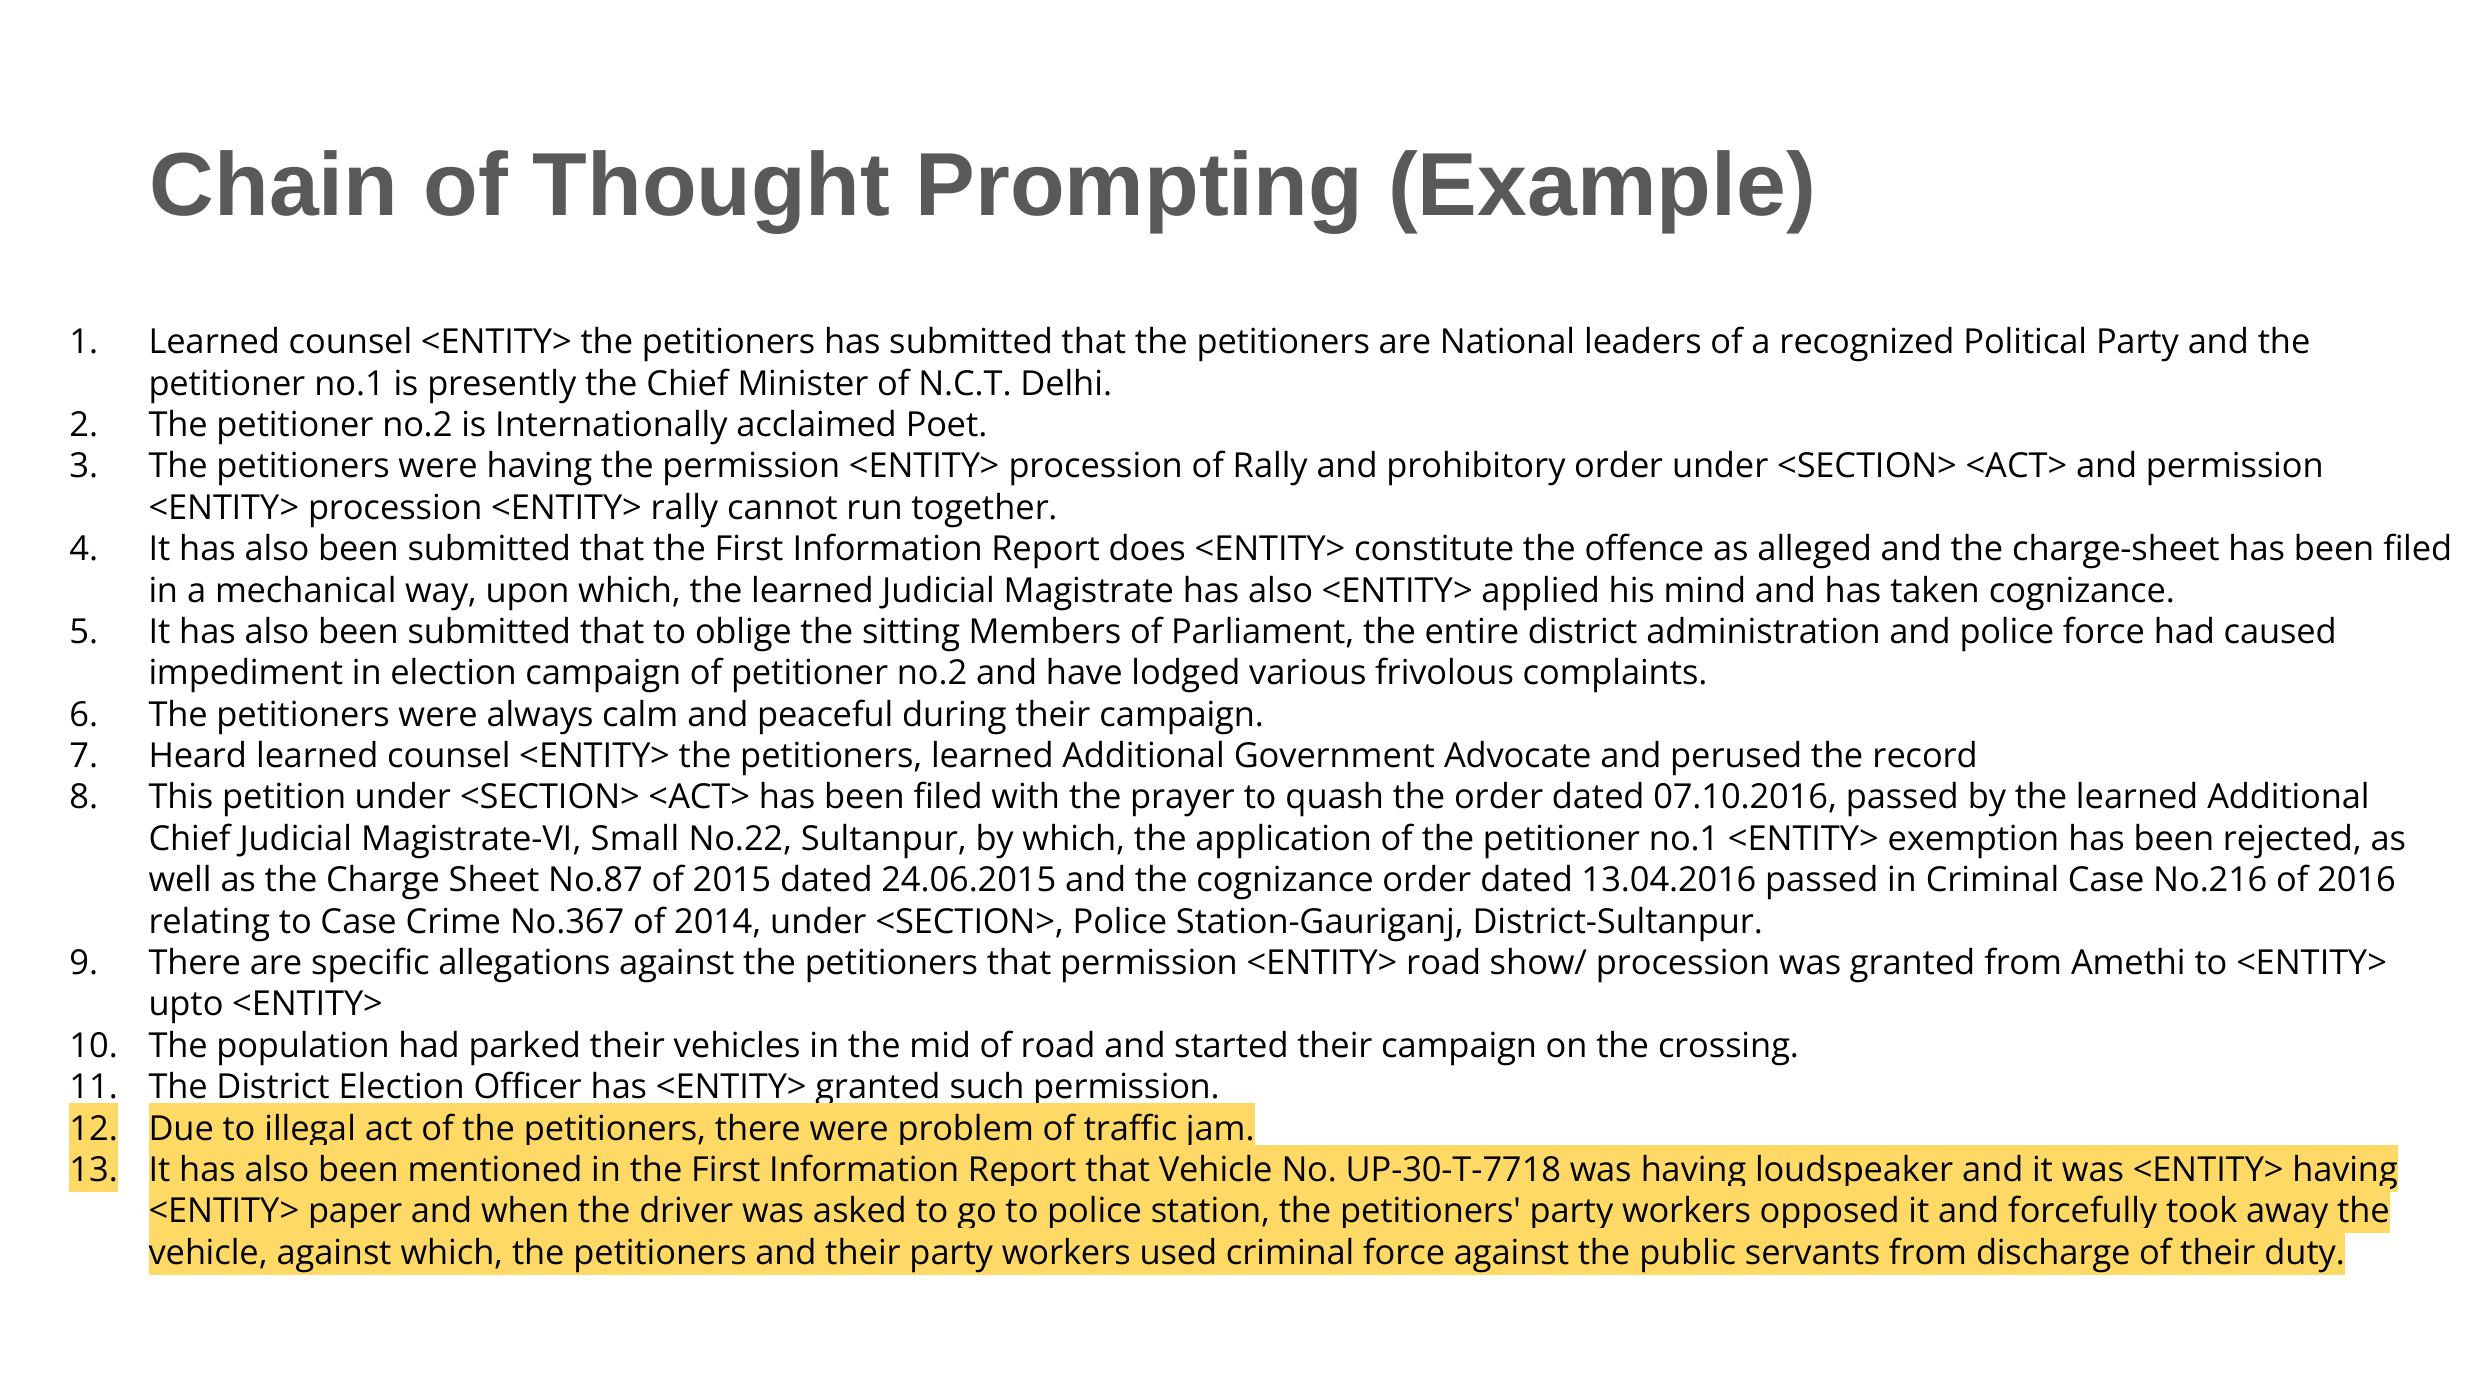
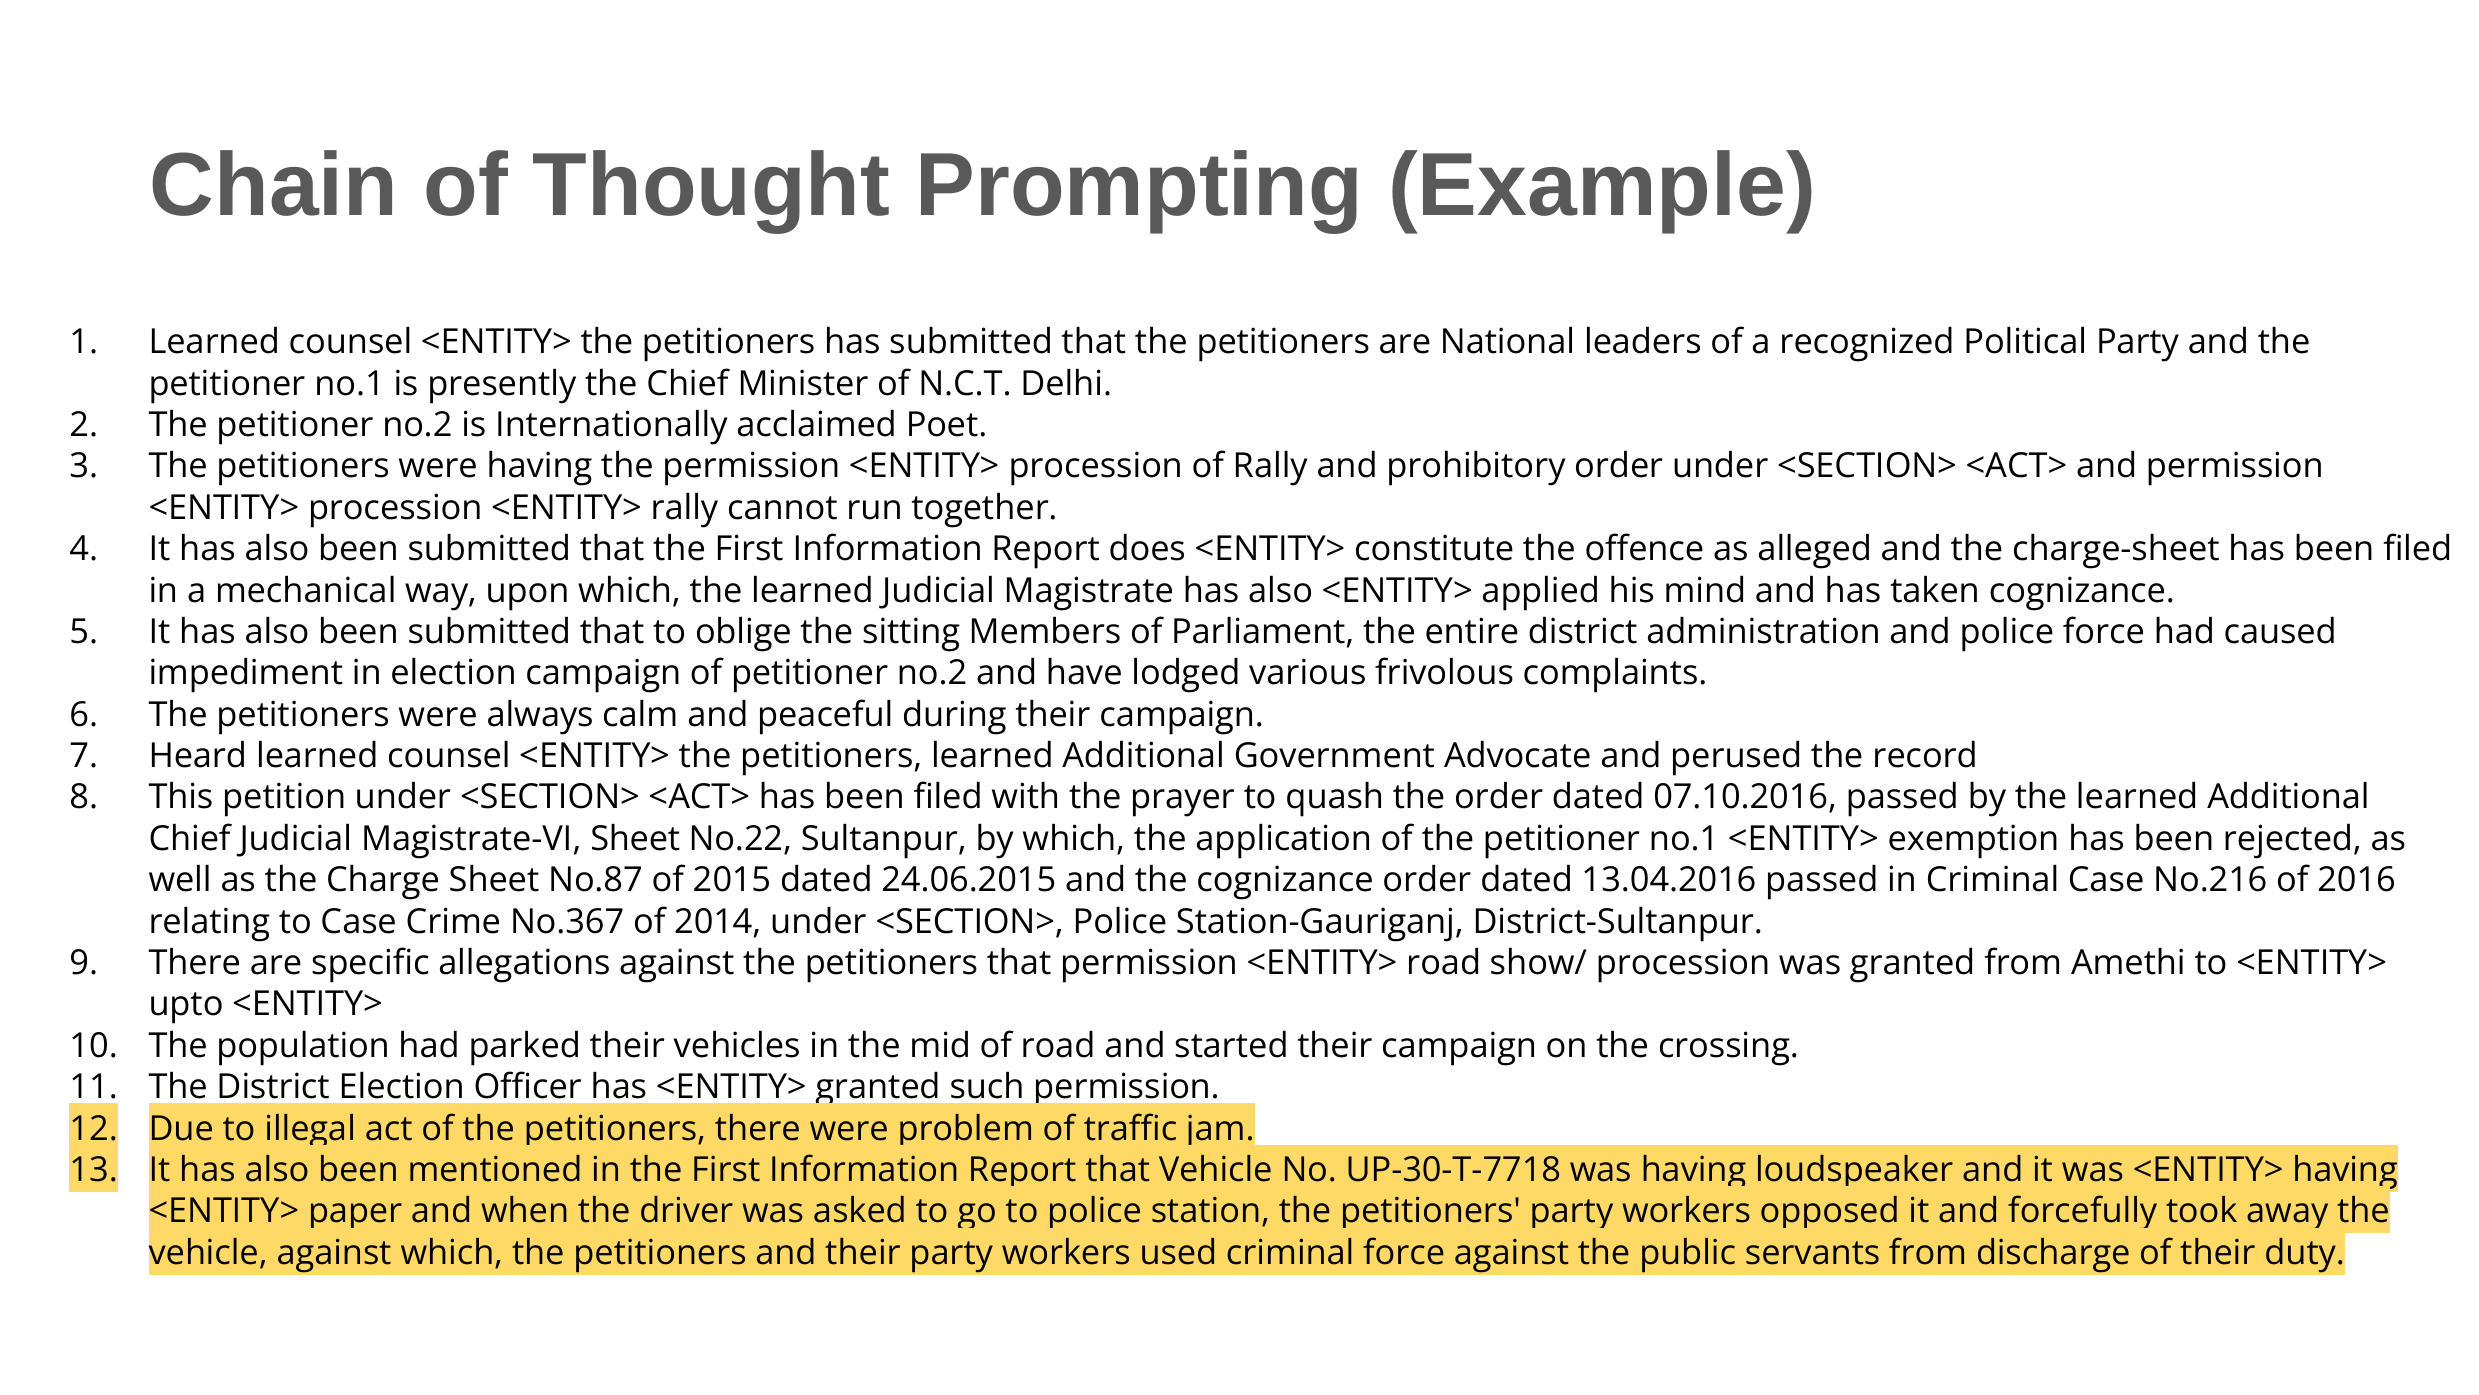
Magistrate-VI Small: Small -> Sheet (635, 839)
